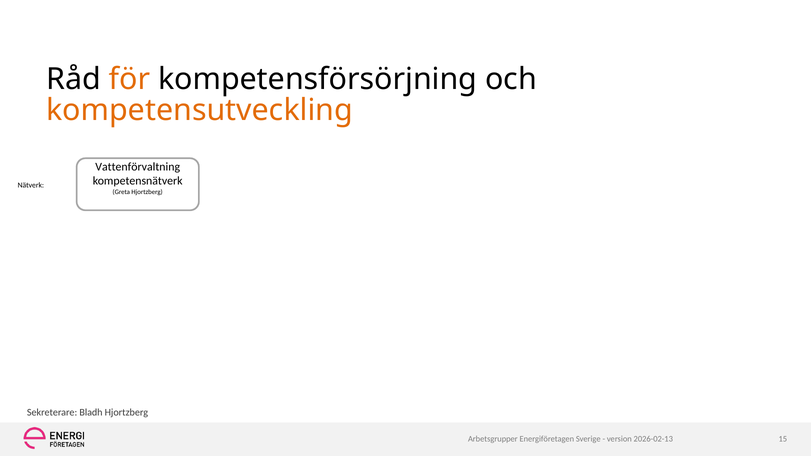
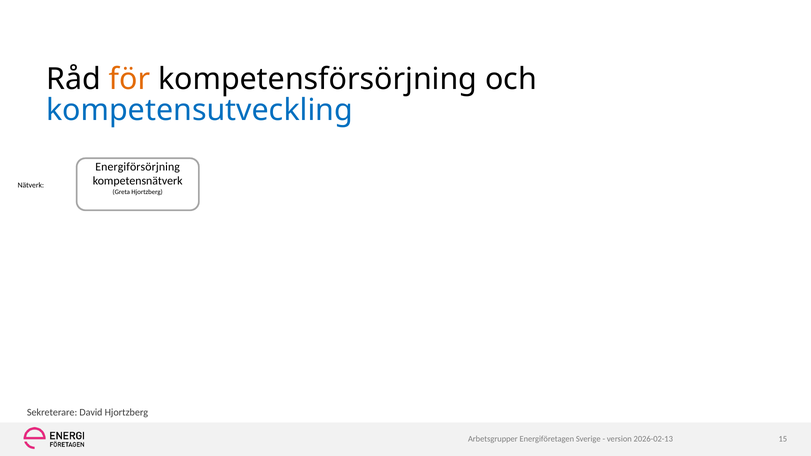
kompetensutveckling colour: orange -> blue (200, 110)
Vattenförvaltning: Vattenförvaltning -> Energiförsörjning (138, 167)
Bladh: Bladh -> David (91, 413)
